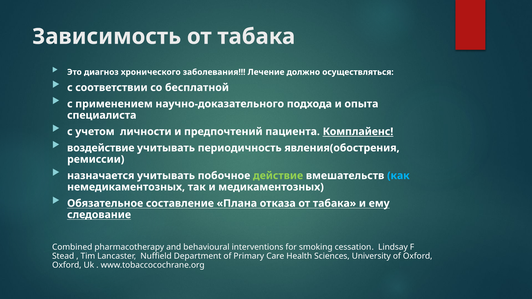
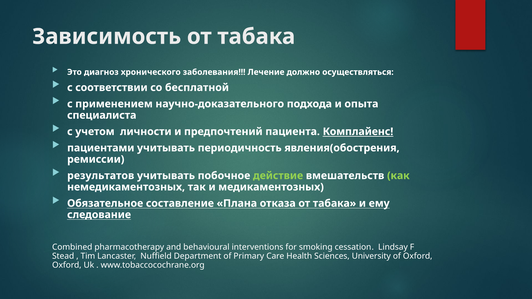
воздействие: воздействие -> пациентами (101, 148)
назначается: назначается -> результатов (101, 176)
как colour: light blue -> light green (398, 176)
